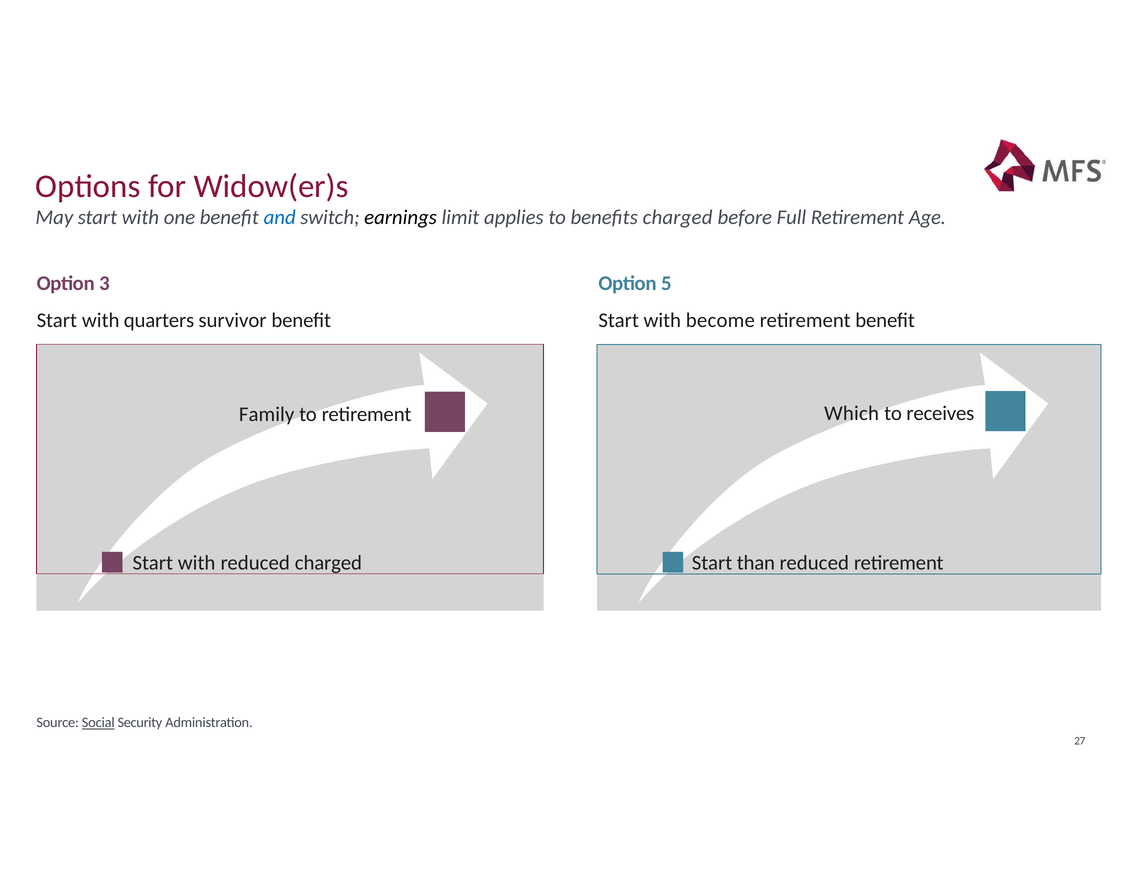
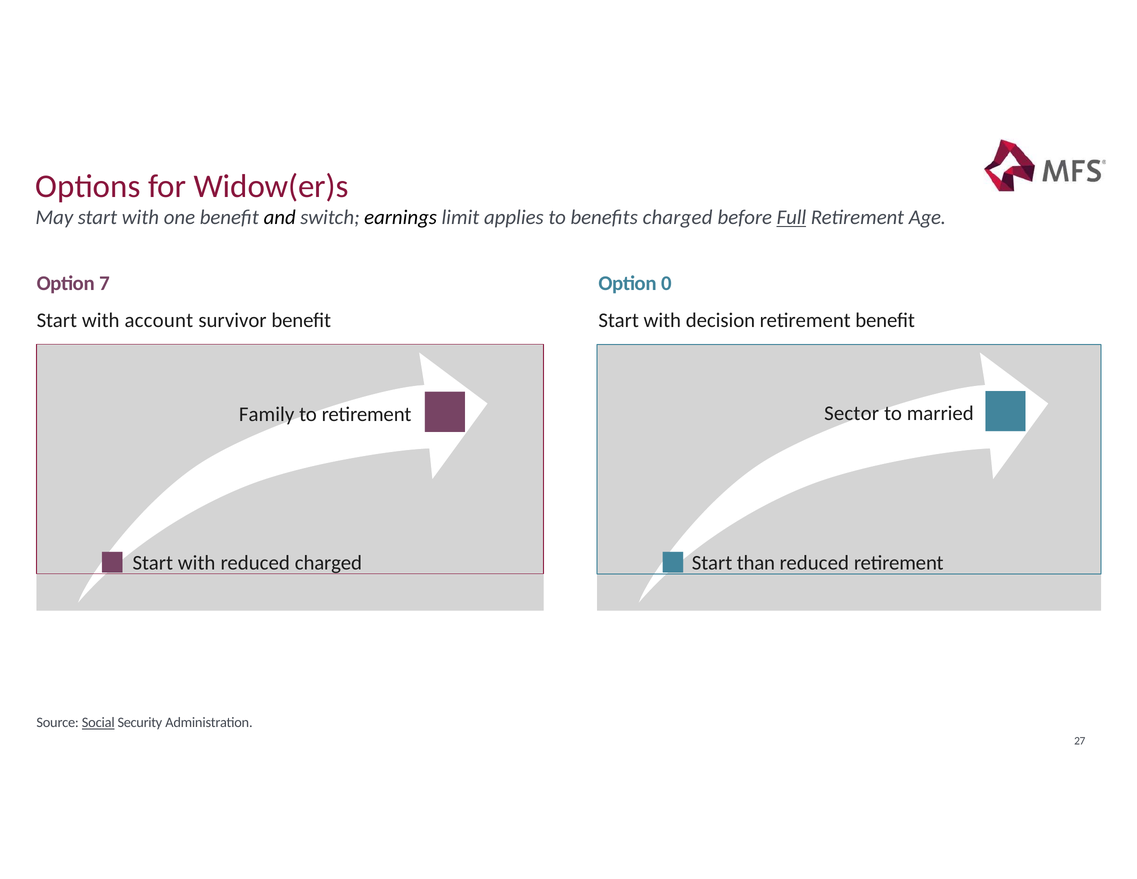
and colour: blue -> black (280, 217)
Full underline: none -> present (791, 217)
3: 3 -> 7 (104, 283)
5: 5 -> 0 (666, 283)
quarters: quarters -> account (159, 320)
become: become -> decision (720, 320)
Which: Which -> Sector (852, 413)
receives: receives -> married (940, 413)
